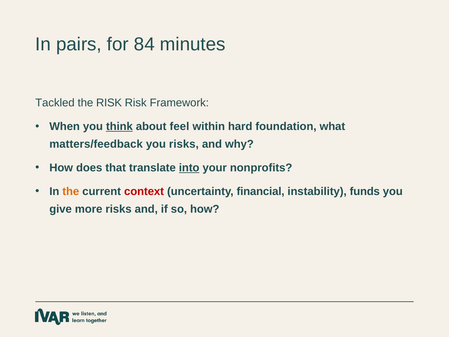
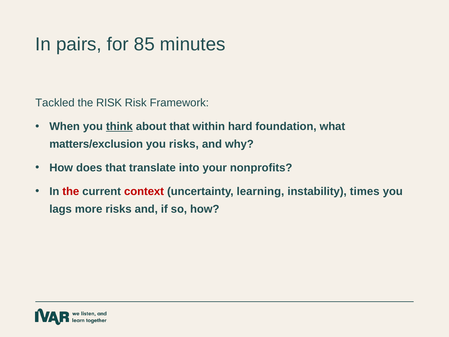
84: 84 -> 85 (144, 44)
about feel: feel -> that (180, 127)
matters/feedback: matters/feedback -> matters/exclusion (96, 144)
into underline: present -> none (189, 168)
the colour: orange -> red (71, 191)
financial: financial -> learning (260, 191)
funds: funds -> times (365, 191)
give: give -> lags (61, 209)
